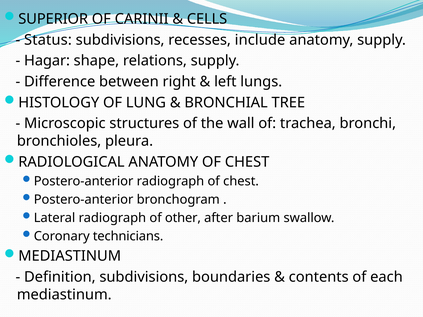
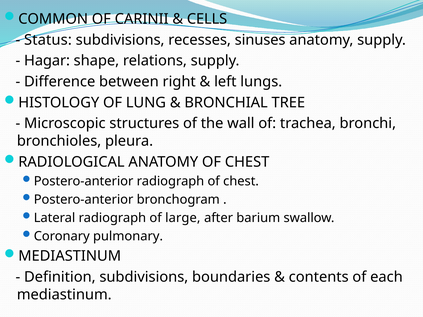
SUPERIOR: SUPERIOR -> COMMON (53, 19)
include: include -> sinuses (260, 40)
other: other -> large (183, 218)
technicians: technicians -> pulmonary (128, 236)
